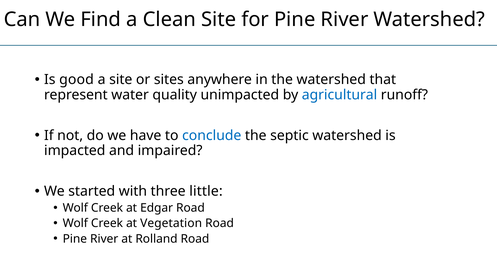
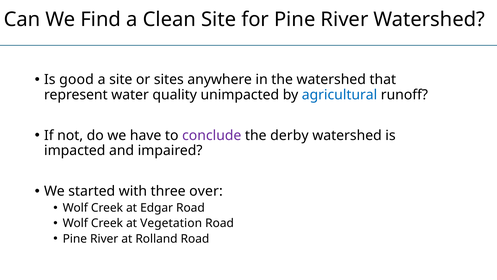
conclude colour: blue -> purple (212, 135)
septic: septic -> derby (289, 135)
little: little -> over (206, 191)
